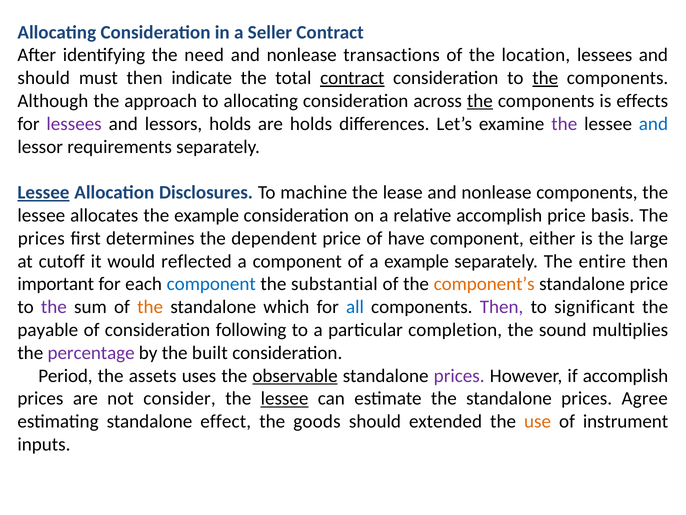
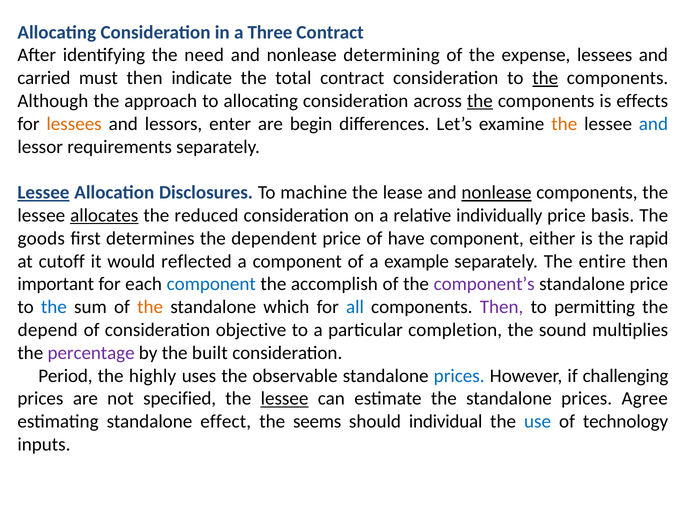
Seller: Seller -> Three (270, 32)
transactions: transactions -> determining (392, 55)
location: location -> expense (536, 55)
should: should -> carried (44, 78)
contract underline: present -> none (352, 78)
lessees colour: purple -> orange (74, 124)
lessors holds: holds -> enter (230, 124)
are holds: holds -> begin (311, 124)
the colour: purple -> orange (564, 124)
nonlease underline: none -> present (496, 192)
allocates underline: none -> present (104, 215)
the example: example -> reduced (206, 215)
relative accomplish: accomplish -> individually (499, 215)
prices: prices -> goods (41, 238)
large: large -> rapid (649, 238)
substantial: substantial -> accomplish (334, 284)
component’s colour: orange -> purple (484, 284)
the colour: purple -> blue (54, 307)
significant: significant -> permitting (595, 307)
payable: payable -> depend (48, 330)
following: following -> objective (251, 330)
assets: assets -> highly (153, 375)
observable underline: present -> none (295, 375)
prices colour: purple -> blue (459, 375)
if accomplish: accomplish -> challenging (626, 375)
consider: consider -> specified (180, 398)
goods: goods -> seems (317, 421)
extended: extended -> individual (446, 421)
use colour: orange -> blue (538, 421)
instrument: instrument -> technology (626, 421)
